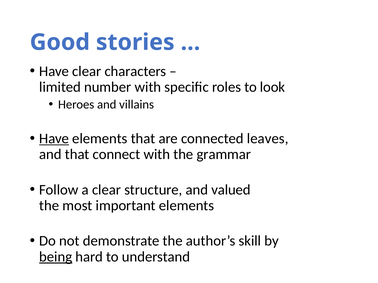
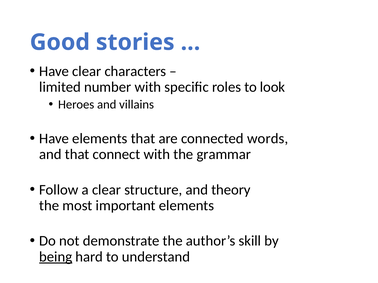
Have underline: present -> none (54, 139)
leaves: leaves -> words (268, 139)
valued: valued -> theory (231, 190)
